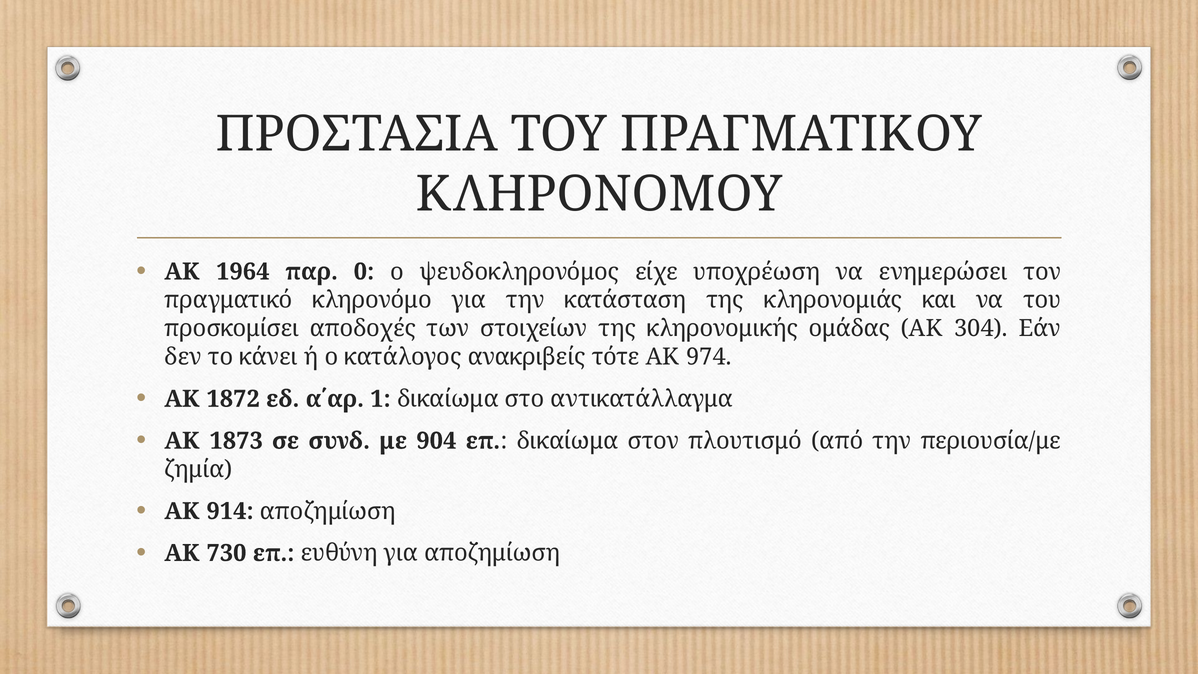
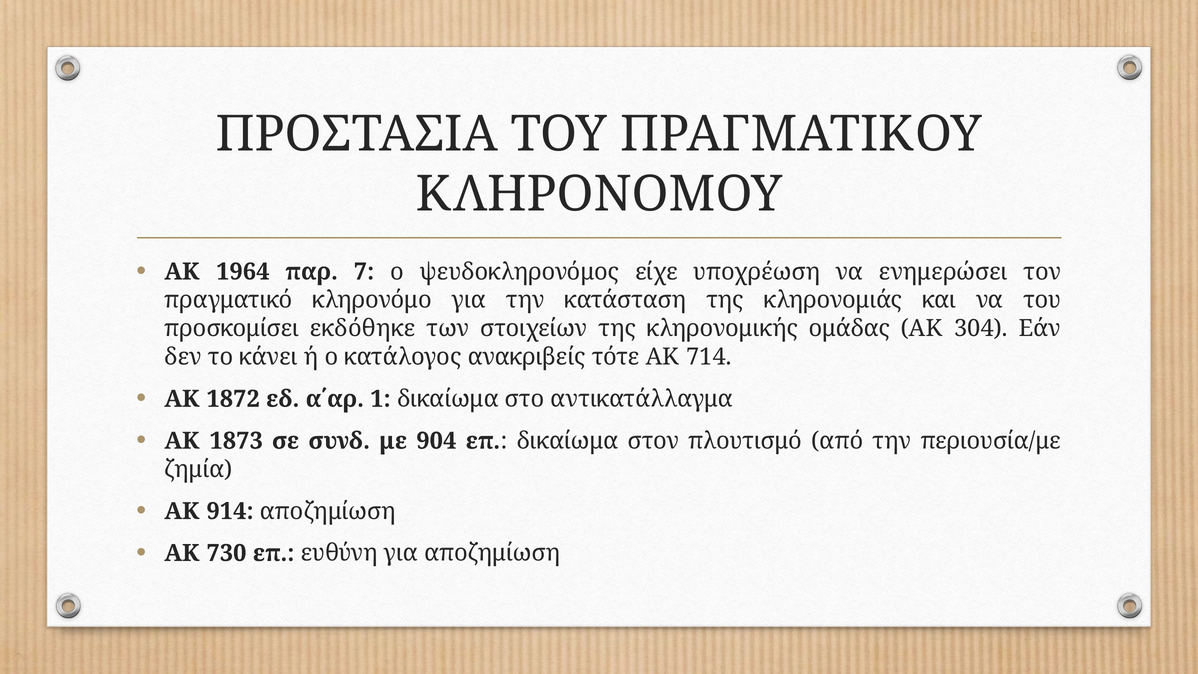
0: 0 -> 7 (364, 272)
αποδοχές: αποδοχές -> εκδόθηκε (363, 329)
974: 974 -> 714 (709, 357)
